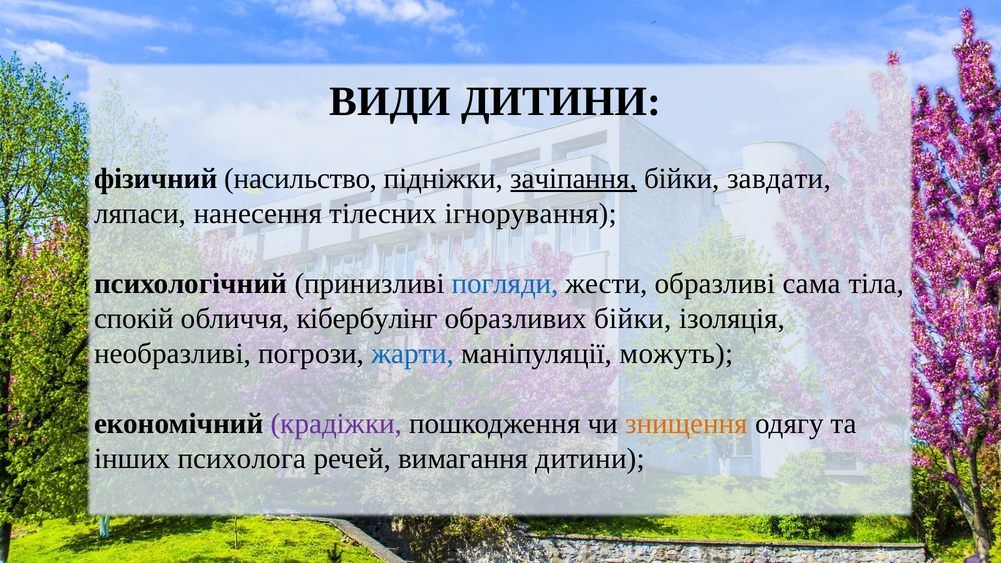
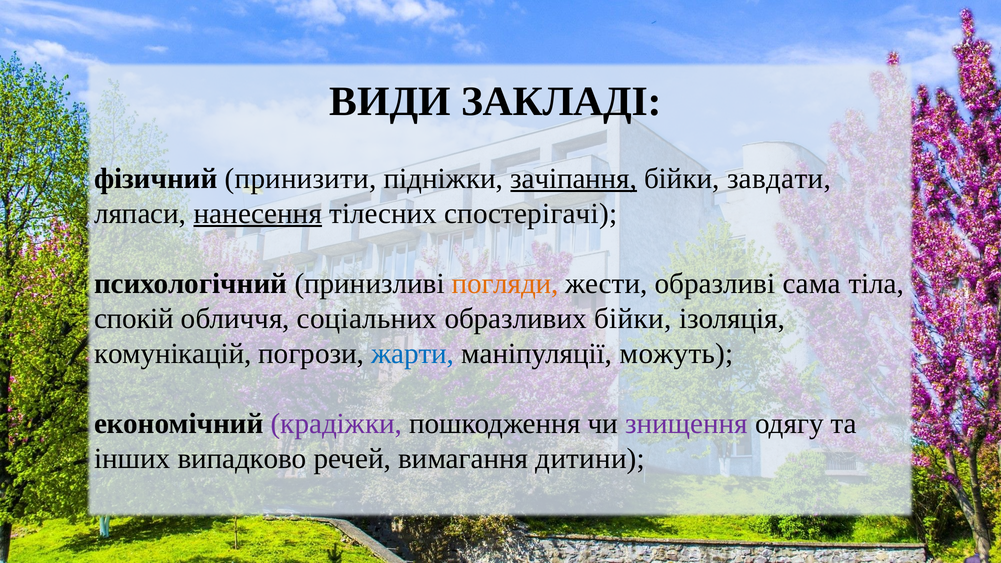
ВИДИ ДИТИНИ: ДИТИНИ -> ЗАКЛАДІ (561, 102)
насильство: насильство -> принизити (301, 178)
нанесення underline: none -> present (258, 214)
ігнорування: ігнорування -> спостерігачі (531, 214)
погляди colour: blue -> orange (505, 284)
кібербулінг: кібербулінг -> соціальних (367, 319)
необразливі: необразливі -> комунікацій (173, 354)
знищення colour: orange -> purple (687, 424)
психолога: психолога -> випадково (242, 459)
